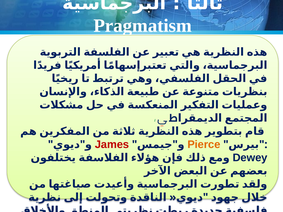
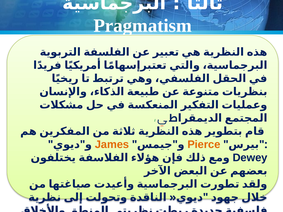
James colour: red -> orange (112, 145)
